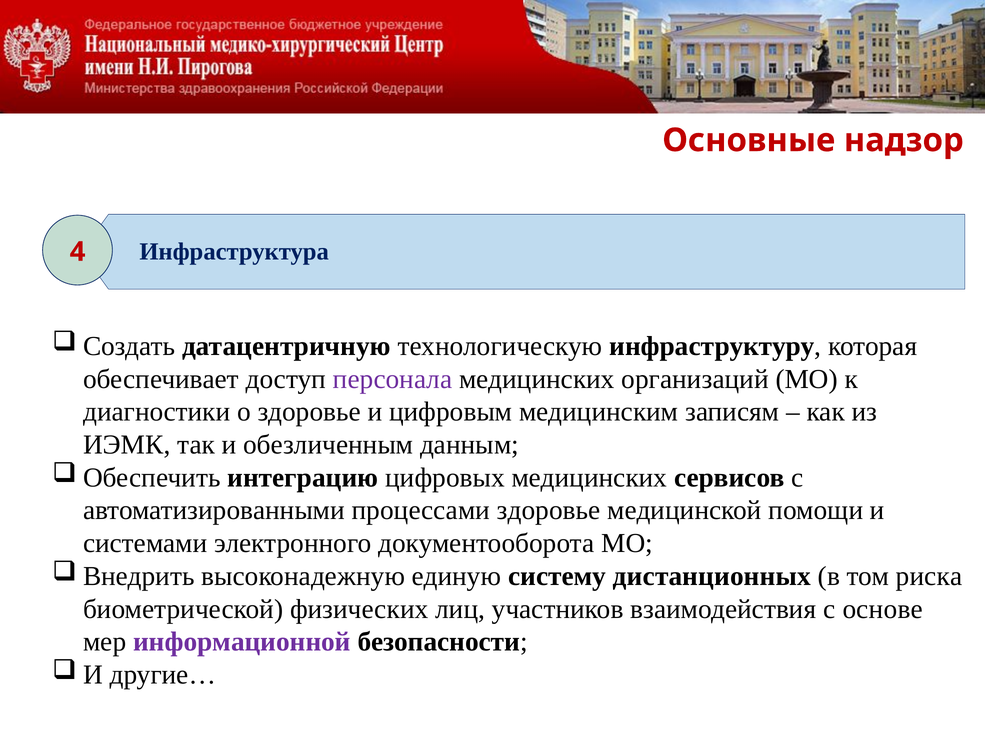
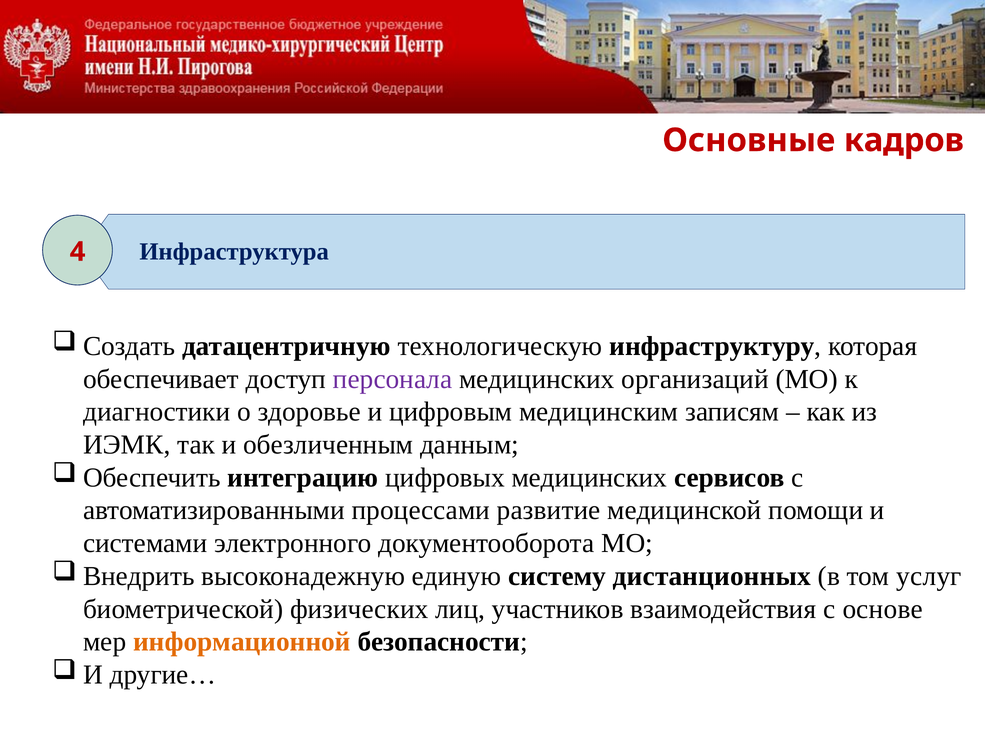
надзор: надзор -> кадров (904, 140)
процессами здоровье: здоровье -> развитие (549, 510)
риска: риска -> услуг (929, 576)
информационной colour: purple -> orange (242, 642)
